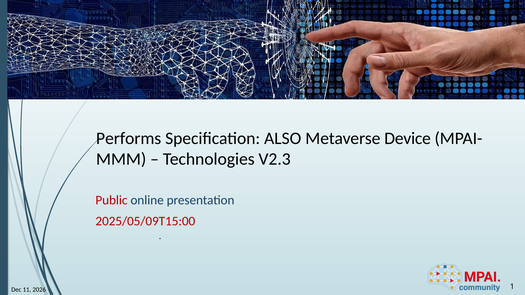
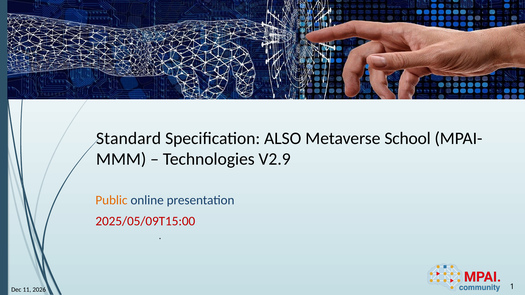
Performs: Performs -> Standard (129, 138)
Device: Device -> School (408, 138)
V2.3: V2.3 -> V2.9 (275, 159)
Public colour: red -> orange (111, 200)
